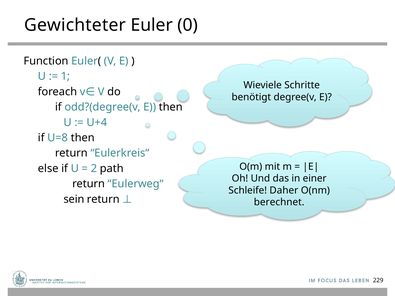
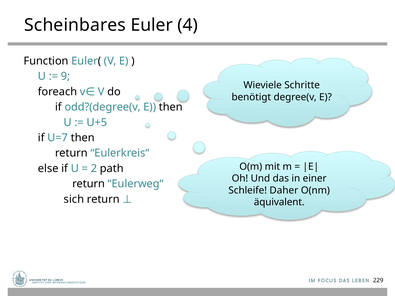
Gewichteter: Gewichteter -> Scheinbares (75, 25)
0: 0 -> 4 (188, 25)
1: 1 -> 9 (66, 76)
U+4: U+4 -> U+5 (97, 122)
U=8: U=8 -> U=7 (58, 138)
sein: sein -> sich (74, 199)
berechnet: berechnet -> äquivalent (279, 202)
